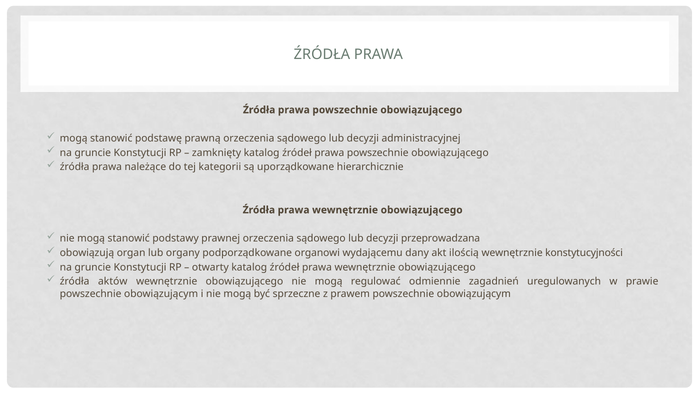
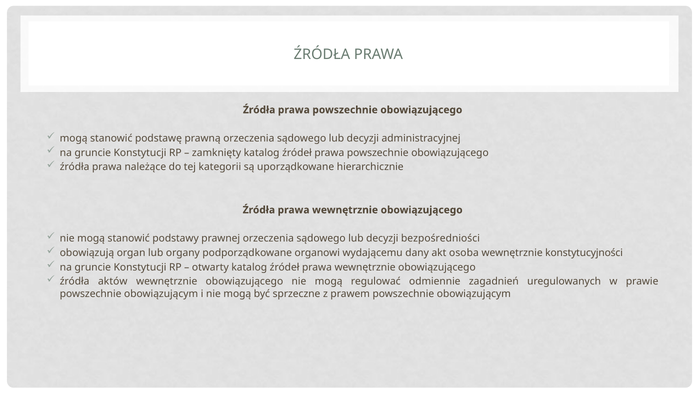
przeprowadzana: przeprowadzana -> bezpośredniości (440, 239)
ilością: ilością -> osoba (464, 253)
